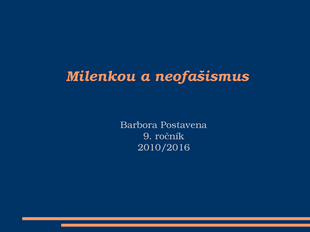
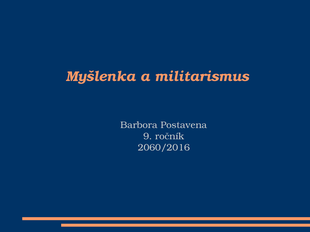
Milenkou: Milenkou -> Myšlenka (101, 77)
neofašismus: neofašismus -> militarismus (202, 77)
2010/2016: 2010/2016 -> 2060/2016 (164, 148)
